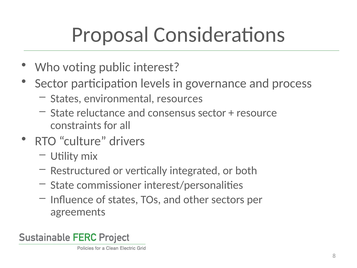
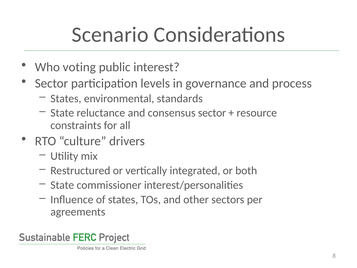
Proposal: Proposal -> Scenario (110, 35)
resources: resources -> standards (180, 98)
